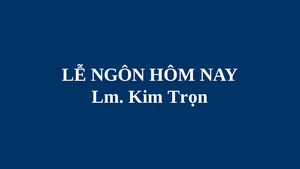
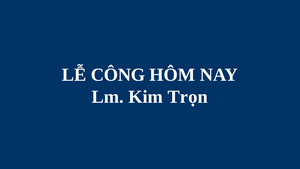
NGÔN: NGÔN -> CÔNG (118, 75)
